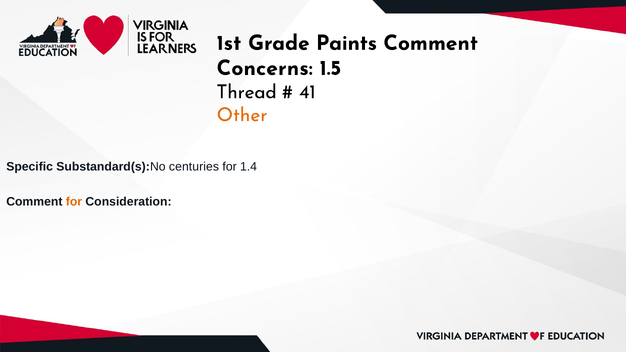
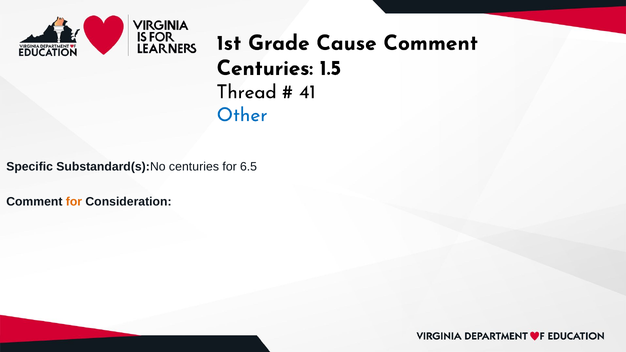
Paints: Paints -> Cause (346, 43)
Concerns: Concerns -> Centuries (265, 68)
Other colour: orange -> blue (242, 115)
1.4: 1.4 -> 6.5 (249, 167)
